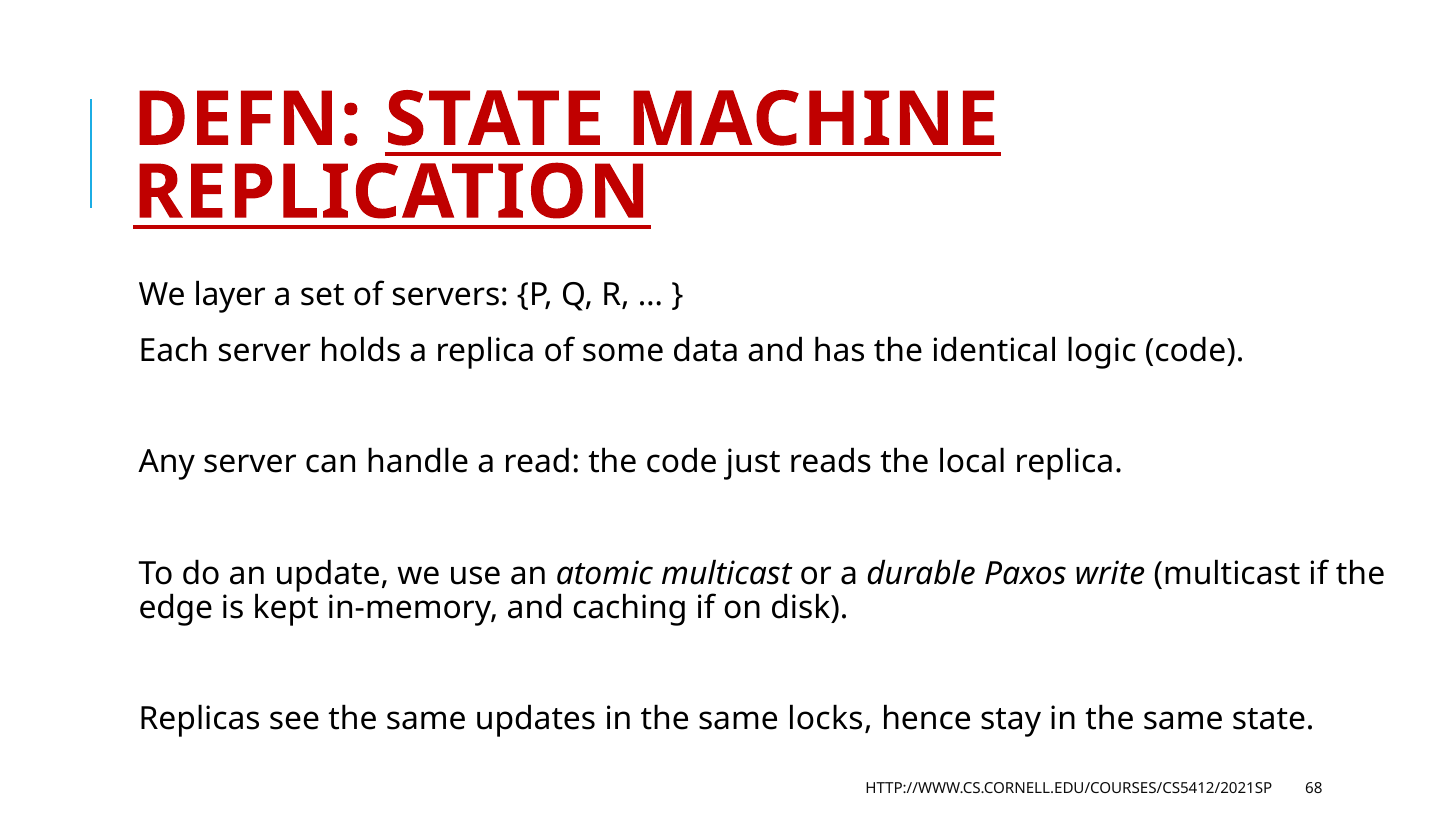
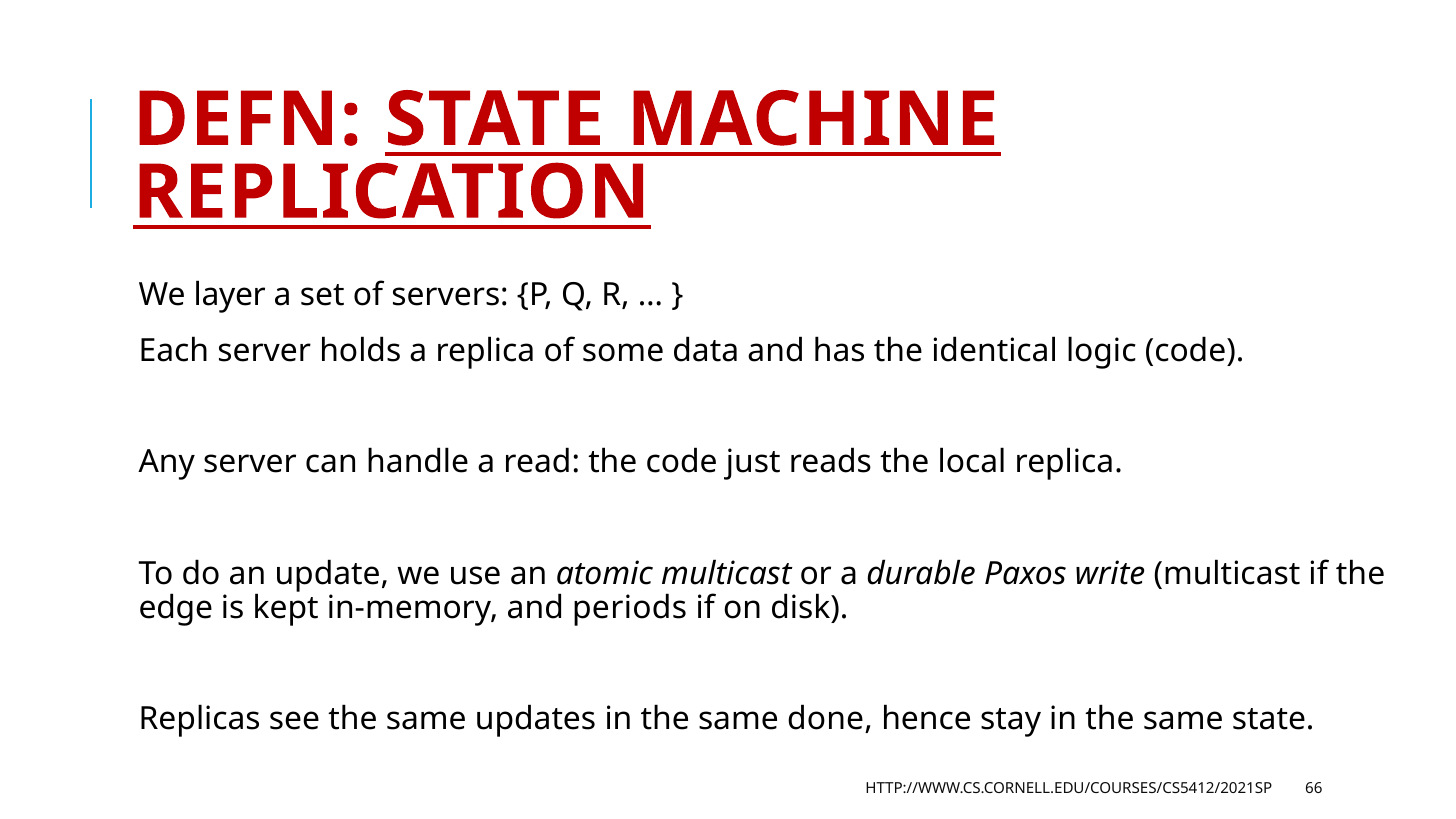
caching: caching -> periods (630, 608)
locks: locks -> done (830, 719)
68: 68 -> 66 (1314, 789)
